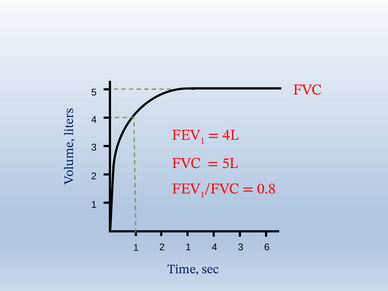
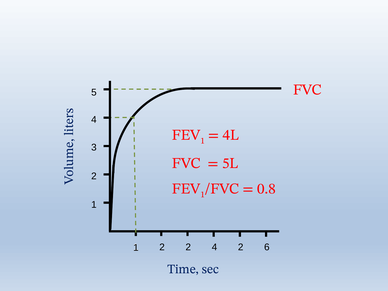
2 1: 1 -> 2 (188, 247)
4 3: 3 -> 2 (241, 247)
